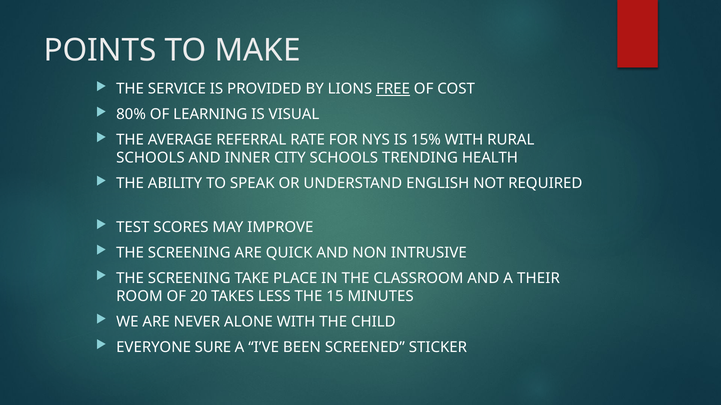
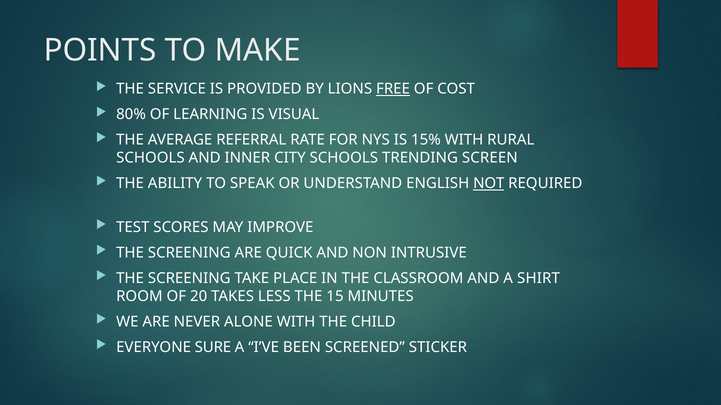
HEALTH: HEALTH -> SCREEN (490, 158)
NOT underline: none -> present (489, 184)
THEIR: THEIR -> SHIRT (539, 279)
